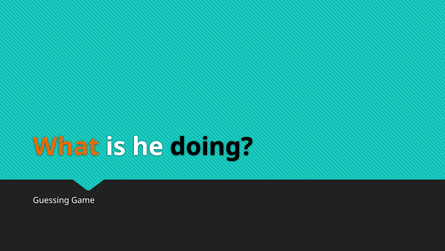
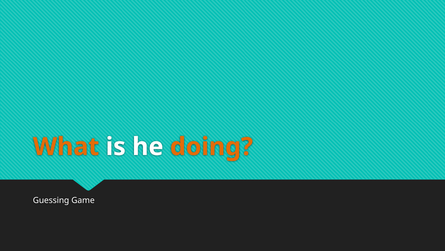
doing colour: black -> orange (211, 146)
